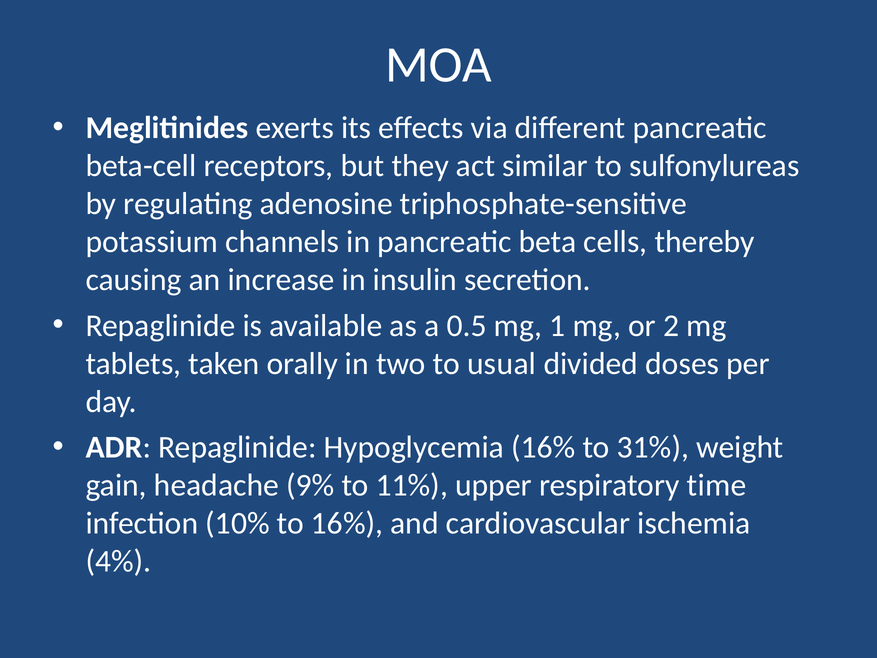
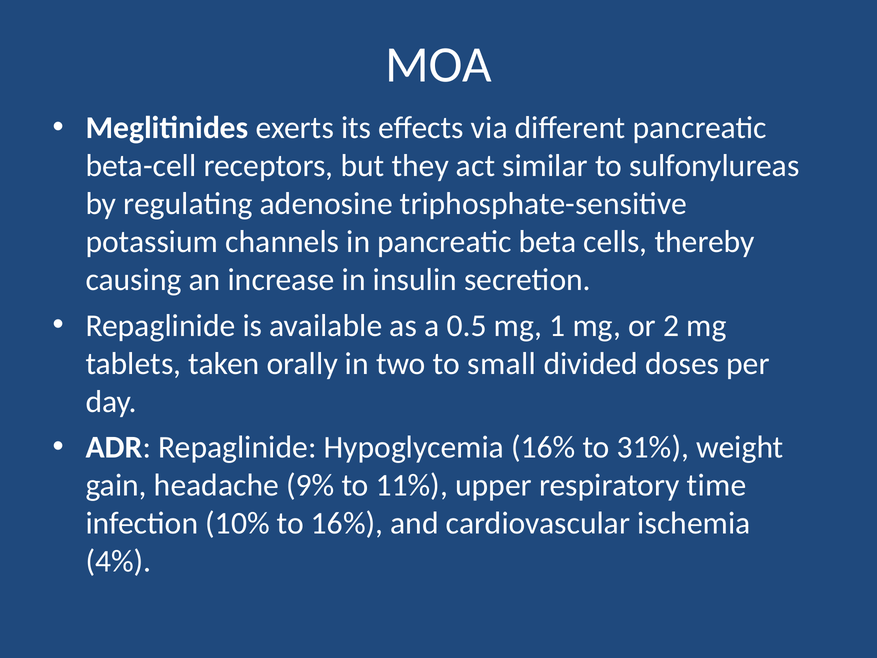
usual: usual -> small (502, 364)
